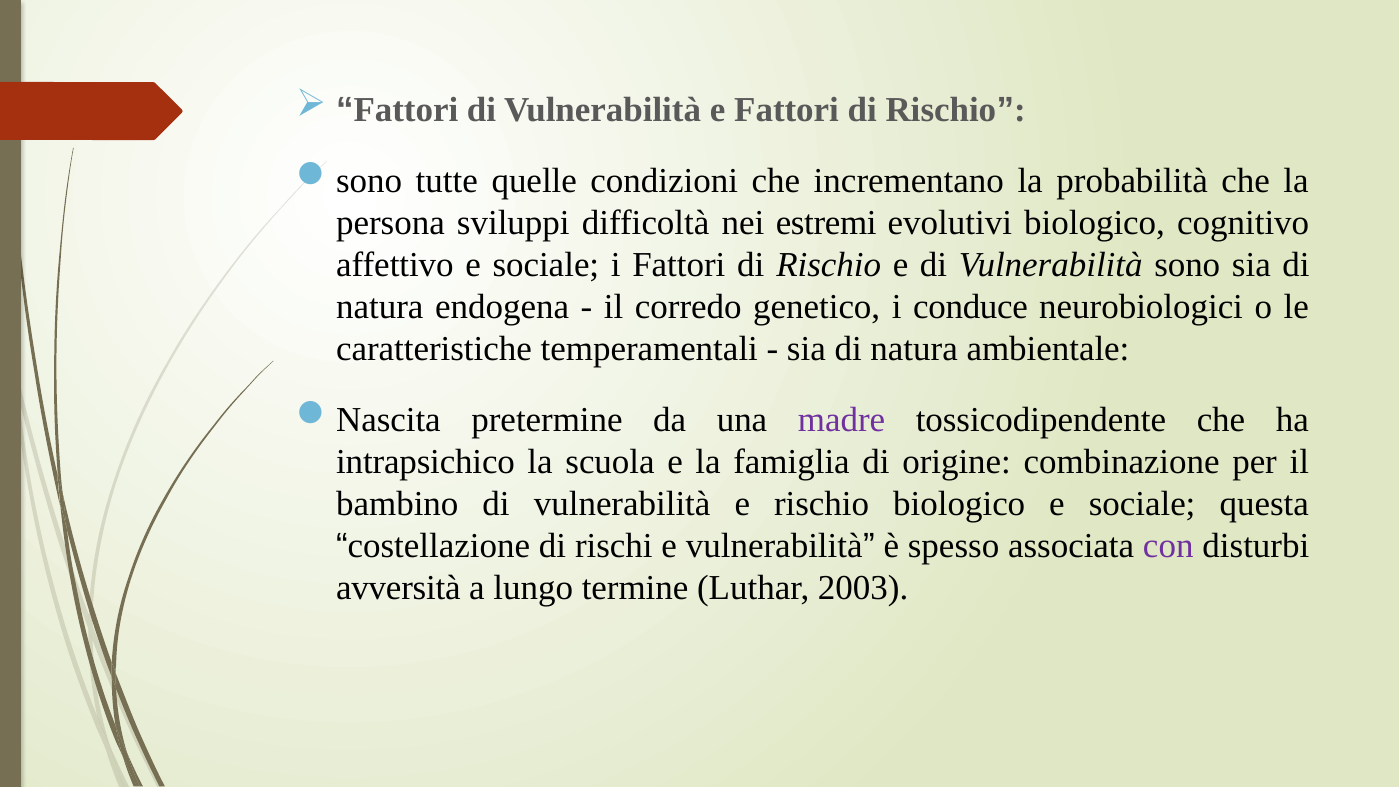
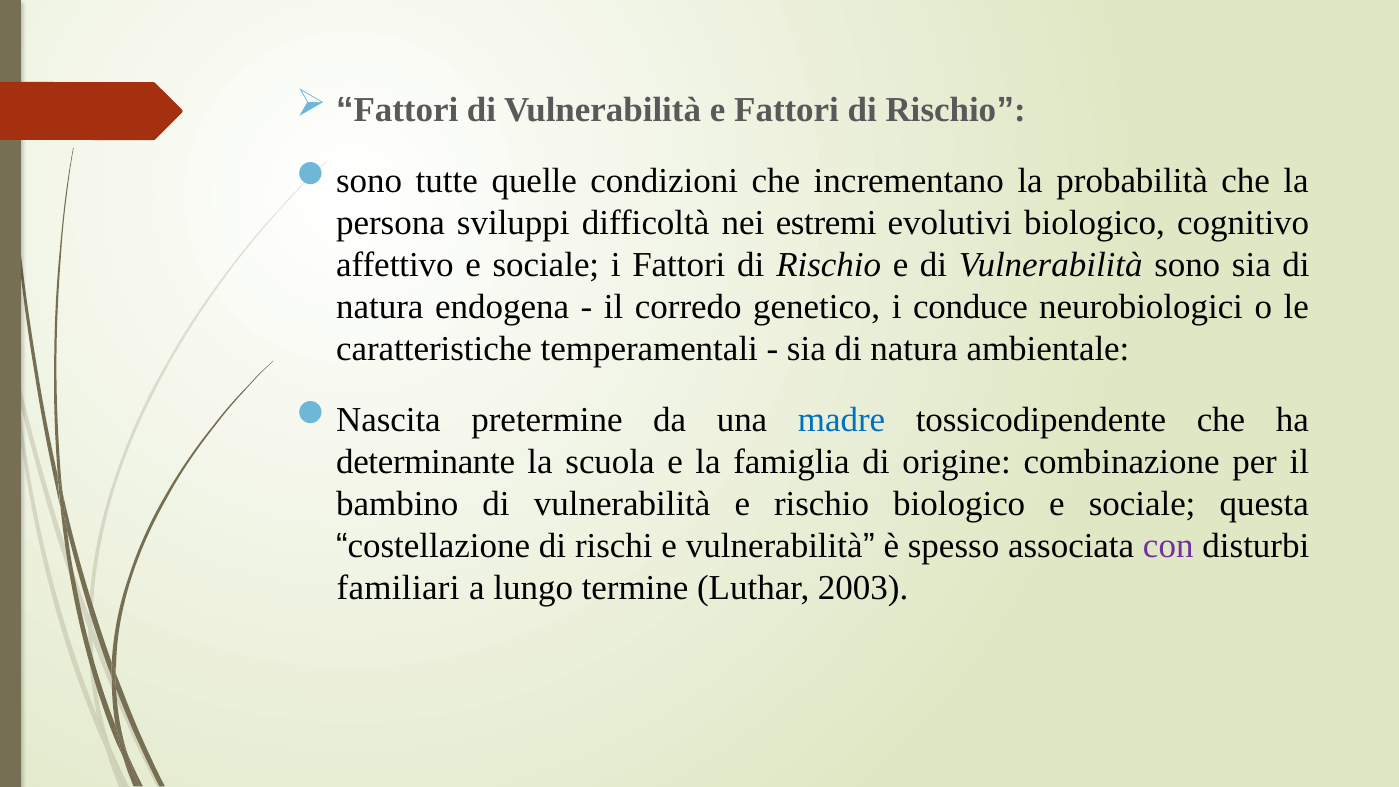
madre colour: purple -> blue (842, 420)
intrapsichico: intrapsichico -> determinante (426, 462)
avversità: avversità -> familiari (398, 588)
